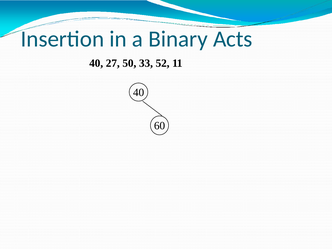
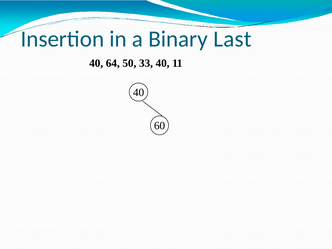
Acts: Acts -> Last (233, 39)
27: 27 -> 64 (113, 63)
33 52: 52 -> 40 (163, 63)
